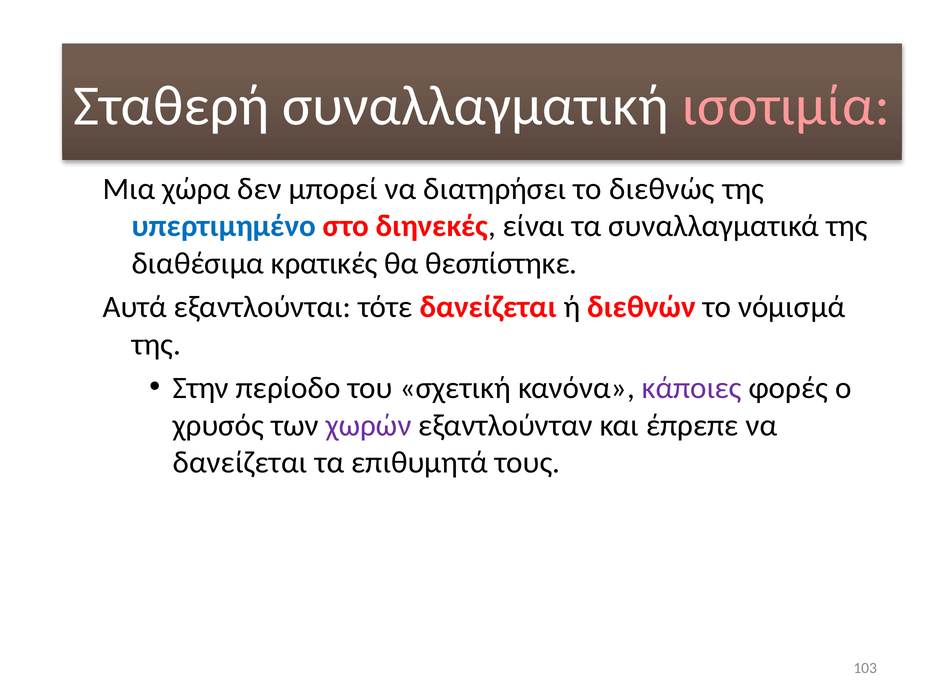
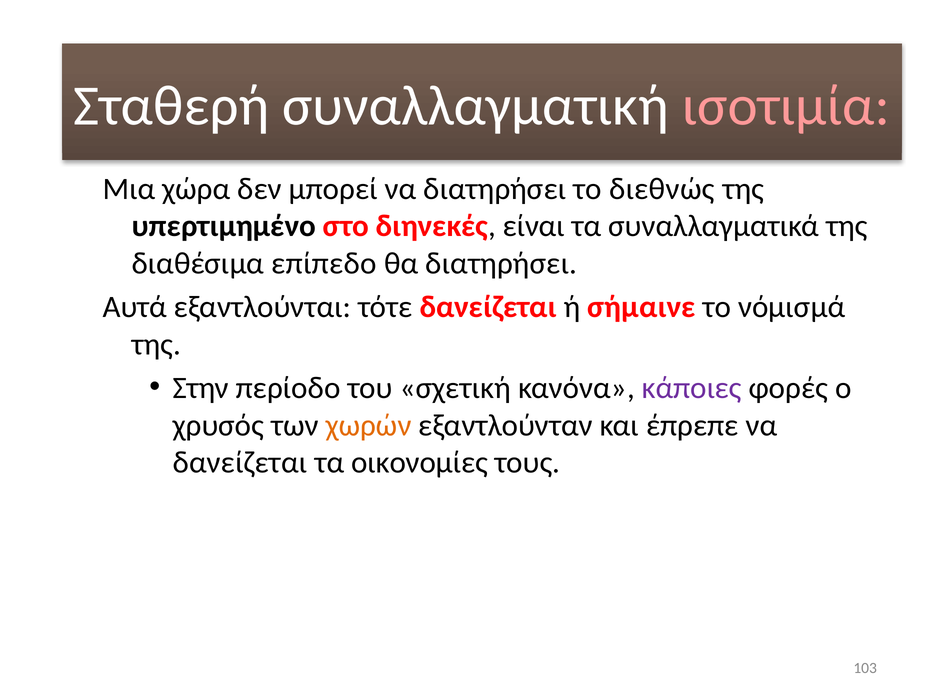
υπερτιμημένο colour: blue -> black (224, 226)
κρατικές: κρατικές -> επίπεδο (324, 263)
θα θεσπίστηκε: θεσπίστηκε -> διατηρήσει (501, 263)
διεθνών: διεθνών -> σήμαινε (642, 307)
χωρών colour: purple -> orange (369, 425)
επιθυμητά: επιθυμητά -> οικονομίες (420, 462)
